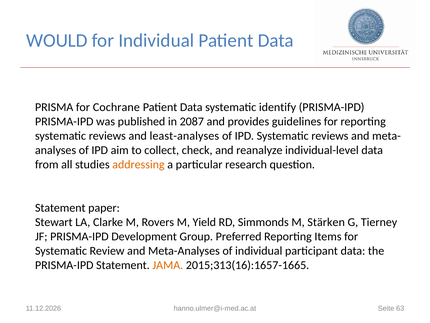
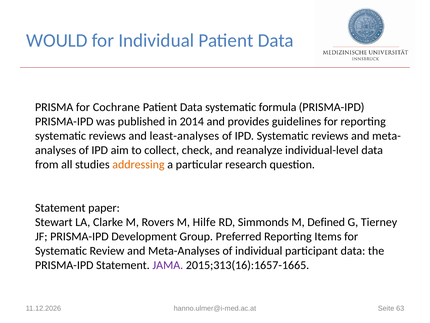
identify: identify -> formula (278, 107)
2087: 2087 -> 2014 (192, 121)
Yield: Yield -> Hilfe (204, 222)
Stärken: Stärken -> Defined (326, 222)
JAMA colour: orange -> purple (168, 265)
